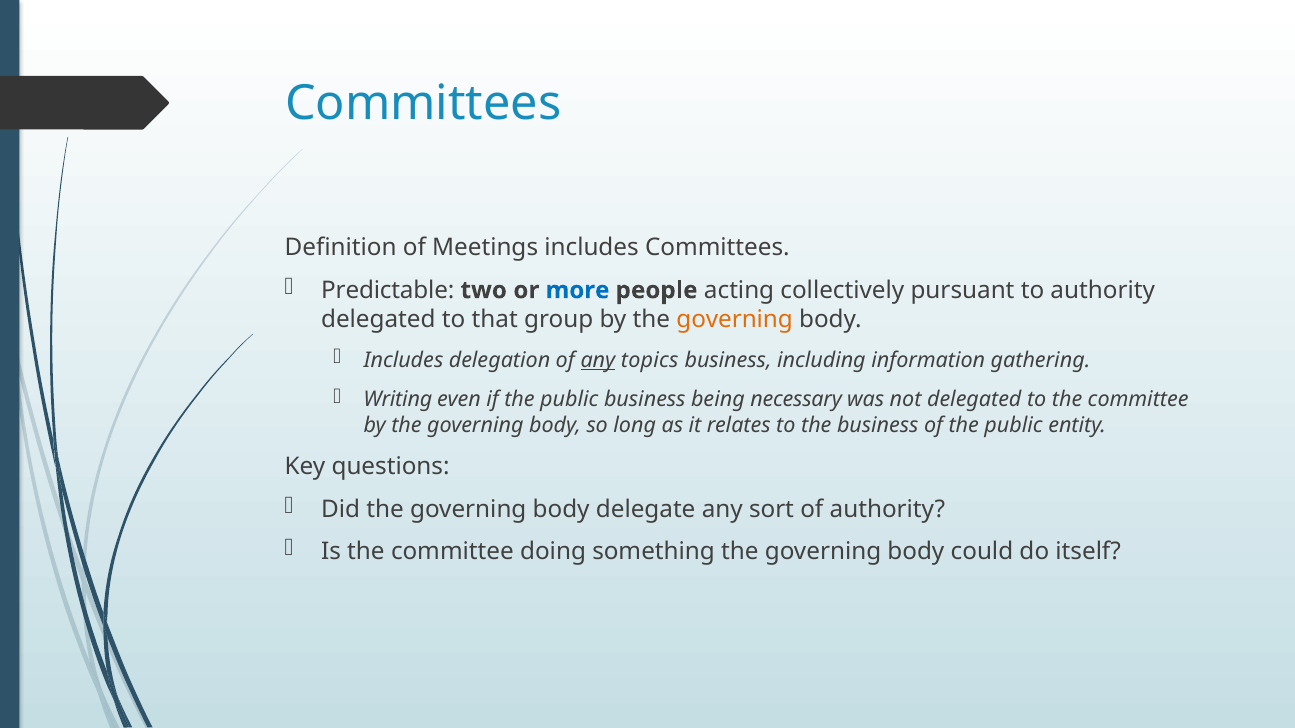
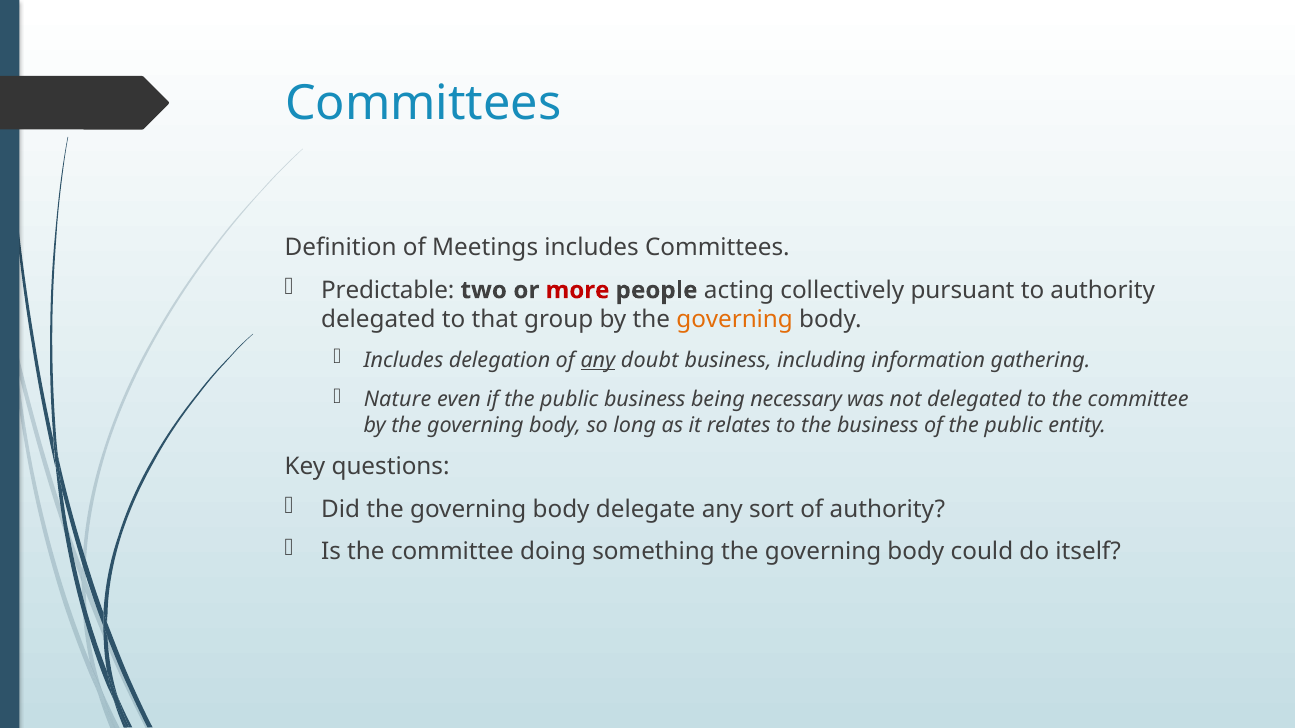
more colour: blue -> red (578, 290)
topics: topics -> doubt (650, 360)
Writing: Writing -> Nature (398, 400)
